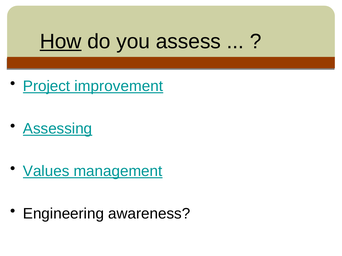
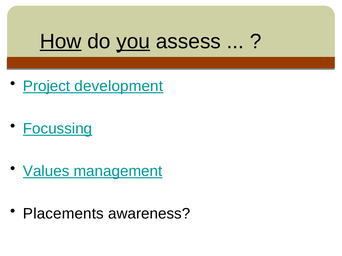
you underline: none -> present (133, 42)
improvement: improvement -> development (119, 86)
Assessing: Assessing -> Focussing (58, 129)
Engineering: Engineering -> Placements (63, 214)
